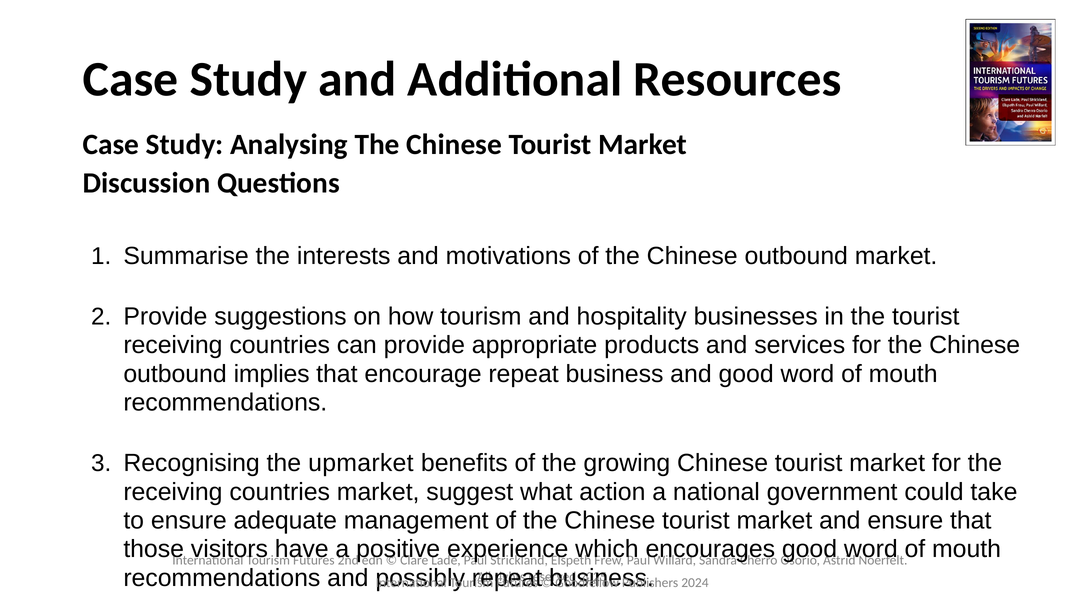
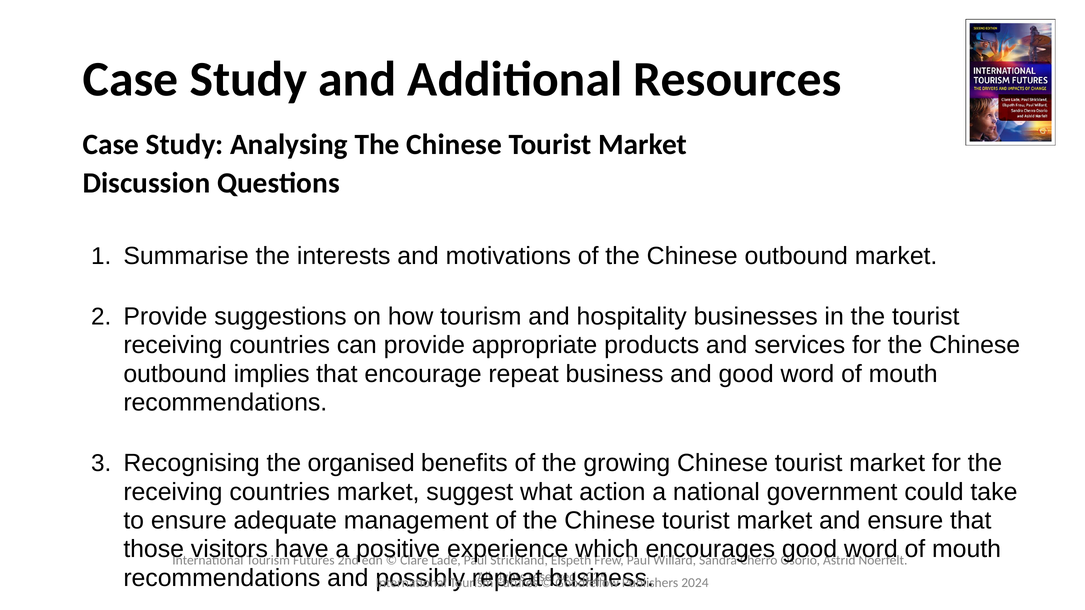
upmarket: upmarket -> organised (361, 463)
